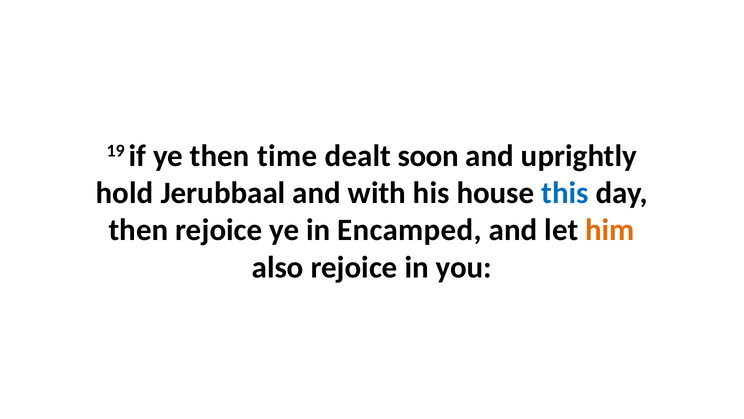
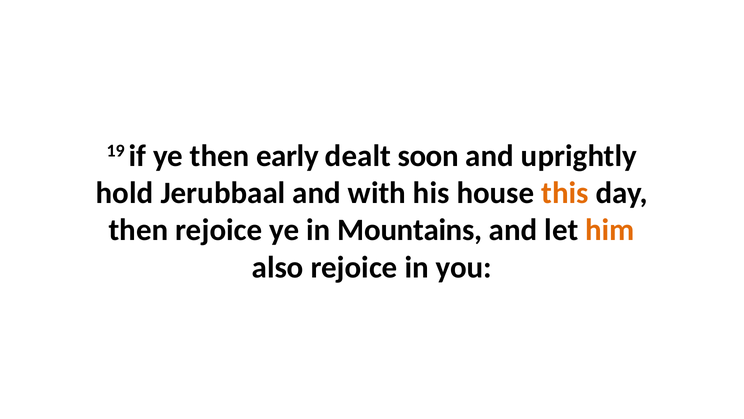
time: time -> early (287, 156)
this colour: blue -> orange (565, 193)
Encamped: Encamped -> Mountains (410, 230)
